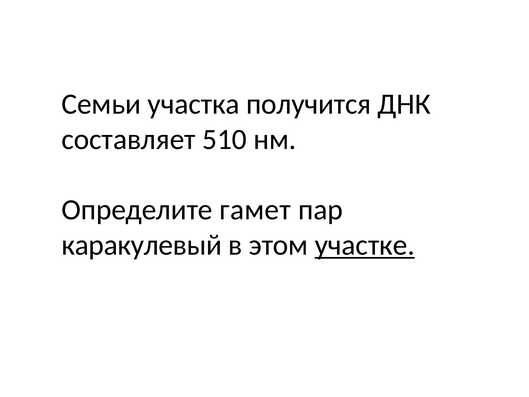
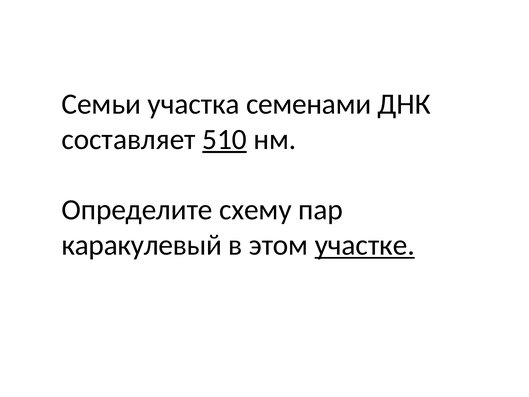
получится: получится -> семенами (309, 104)
510 underline: none -> present (225, 139)
гамет: гамет -> схему (255, 210)
